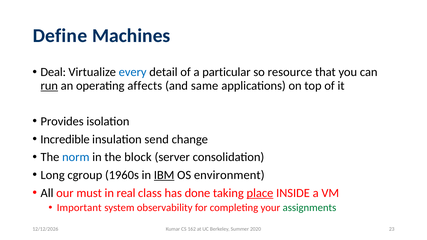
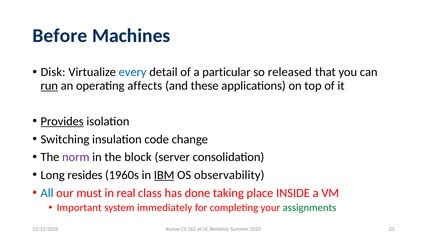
Define: Define -> Before (60, 36)
Deal: Deal -> Disk (53, 72)
resource: resource -> released (290, 72)
same: same -> these (205, 86)
Provides underline: none -> present (62, 121)
Incredible: Incredible -> Switching (65, 139)
send: send -> code (157, 139)
norm colour: blue -> purple (76, 157)
cgroup: cgroup -> resides (85, 175)
environment: environment -> observability (229, 175)
All colour: black -> blue (47, 193)
place underline: present -> none (260, 193)
observability: observability -> immediately (165, 208)
